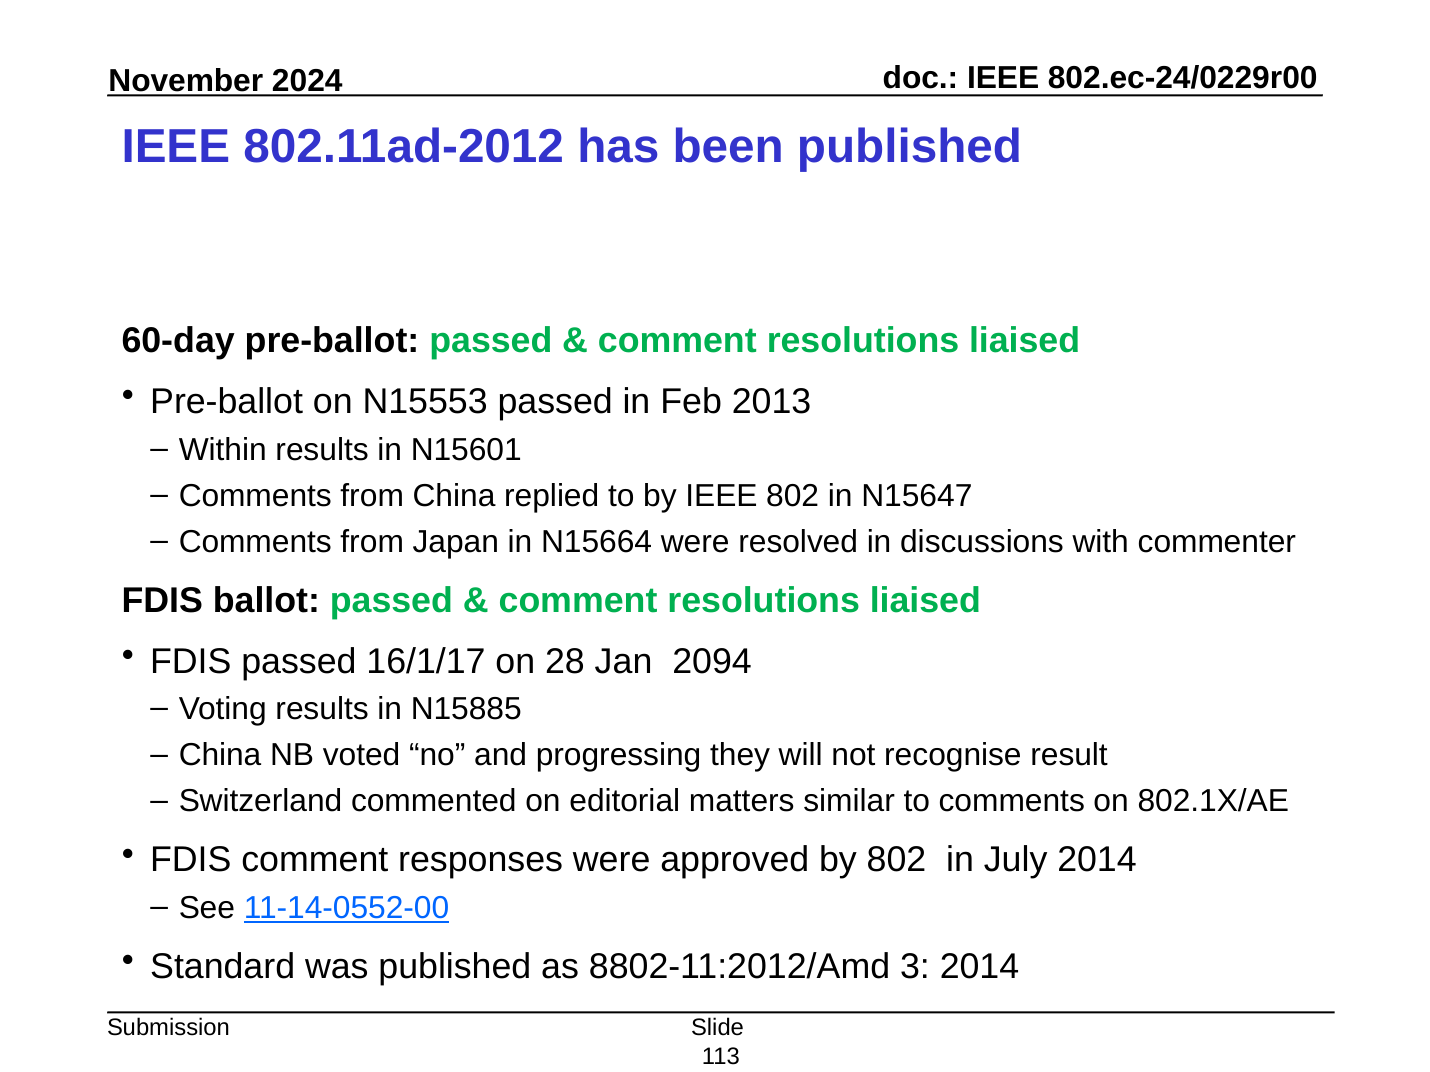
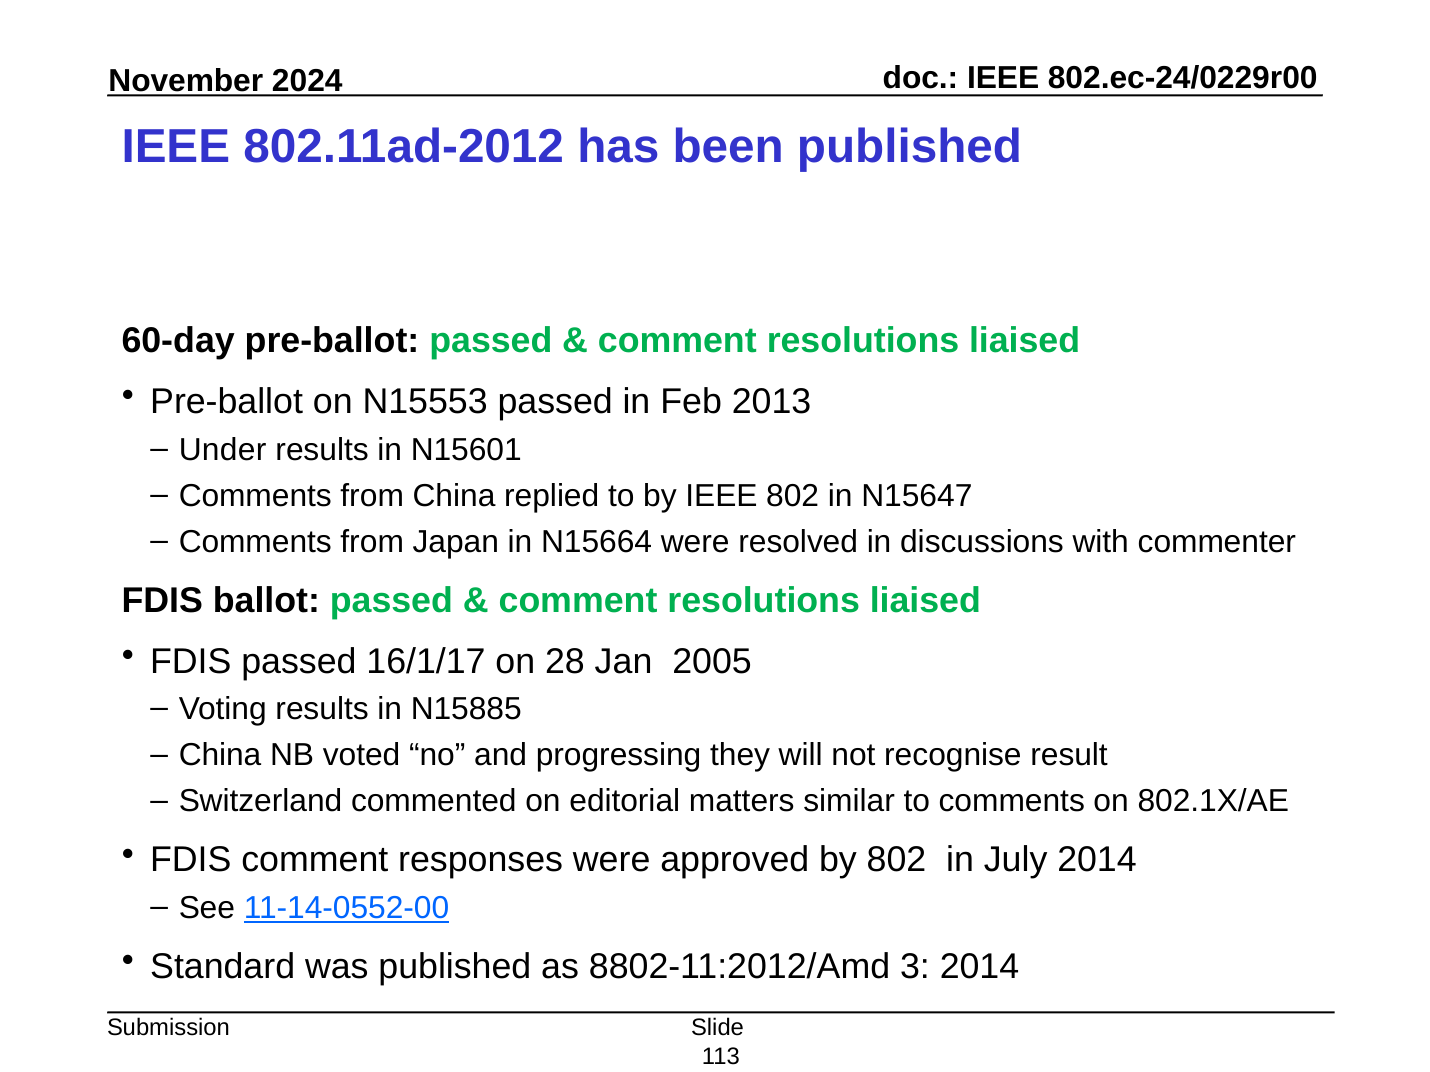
Within: Within -> Under (223, 450)
2094: 2094 -> 2005 (712, 662)
